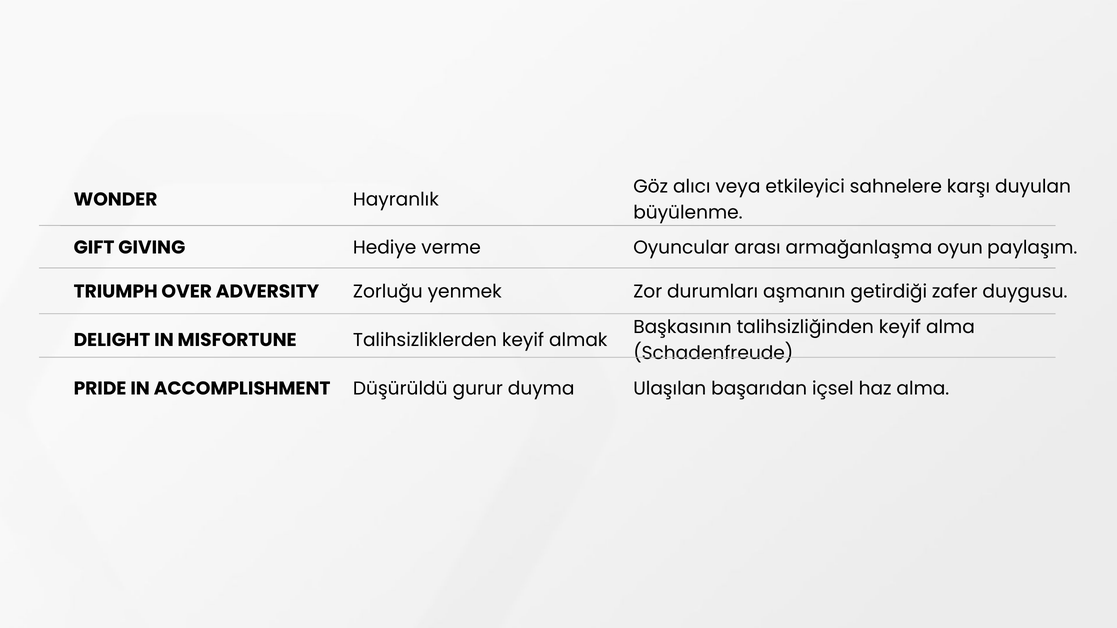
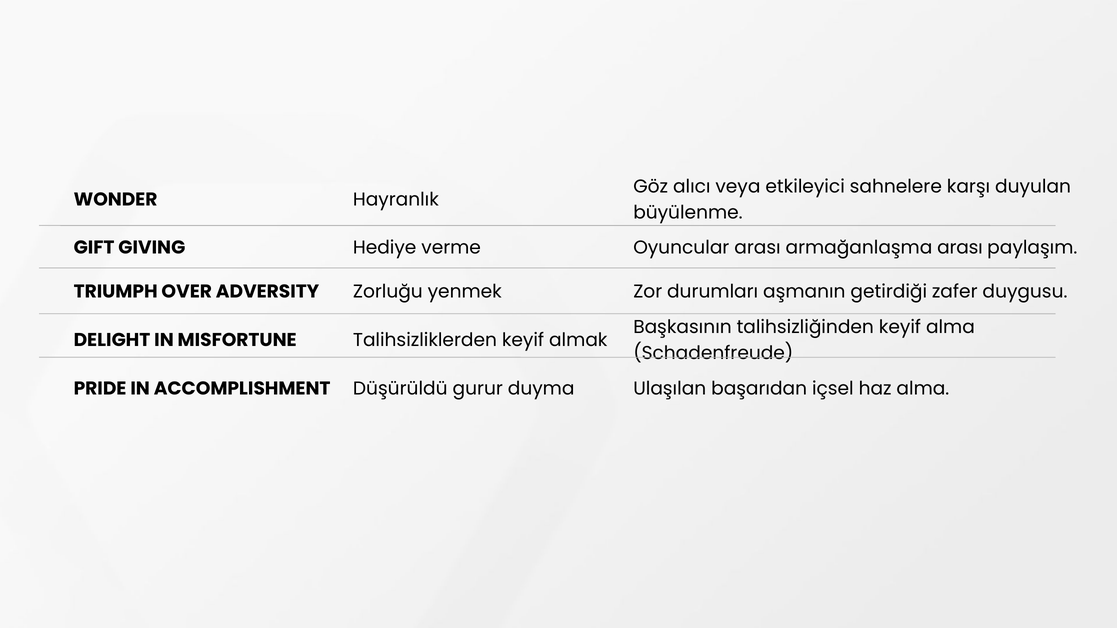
armağanlaşma oyun: oyun -> arası (960, 248)
